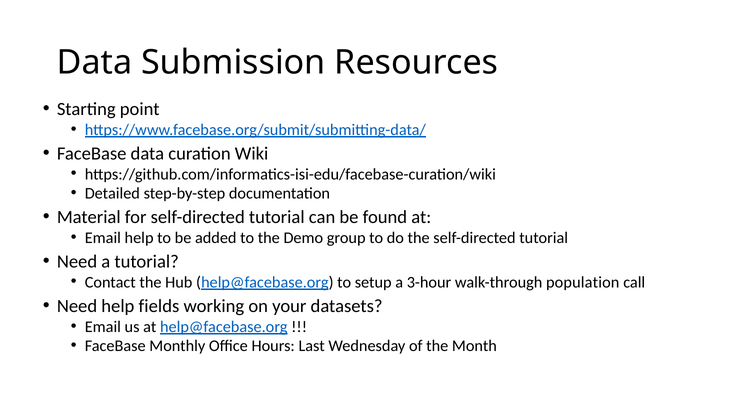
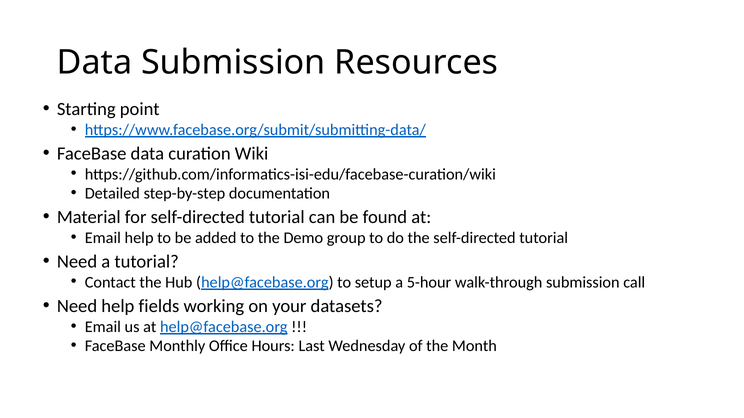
3-hour: 3-hour -> 5-hour (429, 283)
walk-through population: population -> submission (583, 283)
